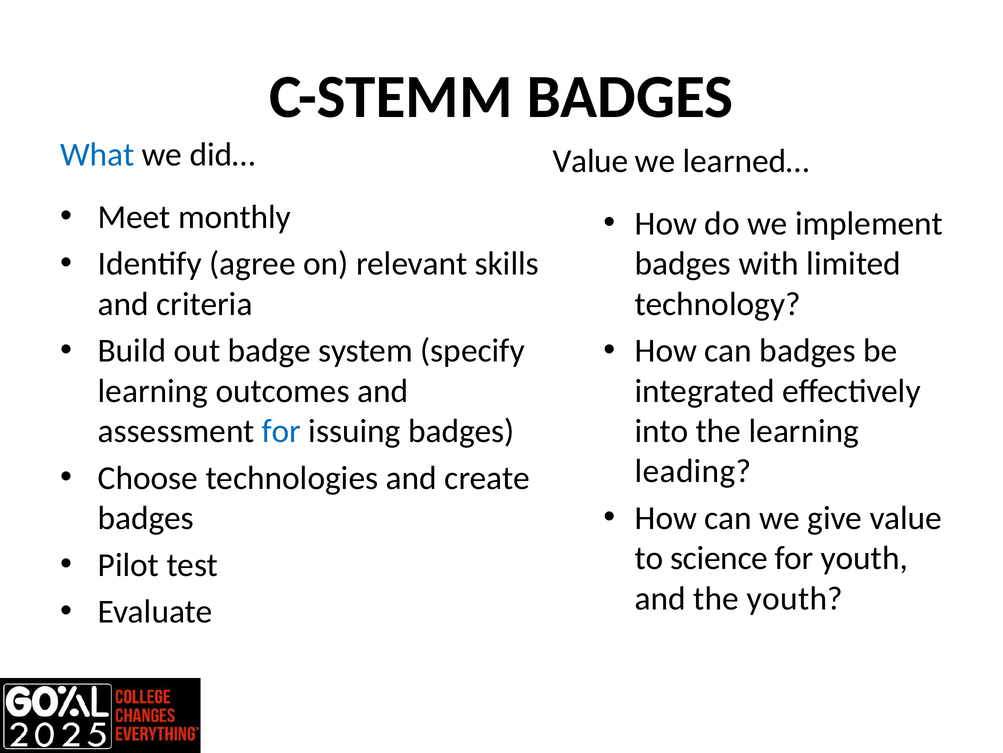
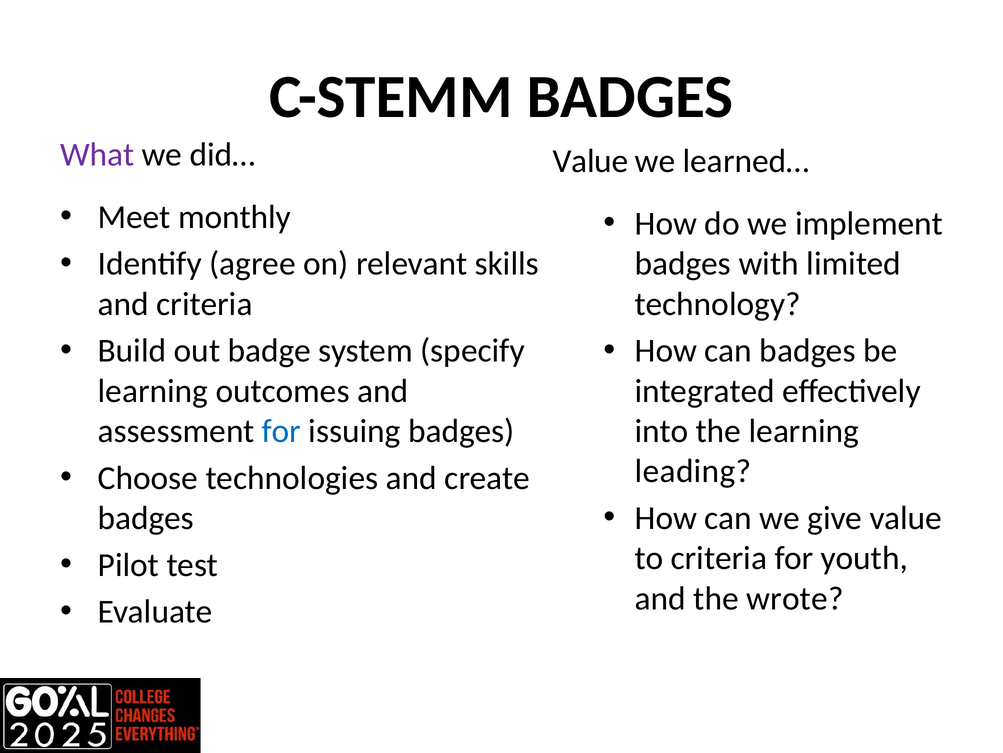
What colour: blue -> purple (97, 154)
to science: science -> criteria (719, 558)
the youth: youth -> wrote (795, 598)
